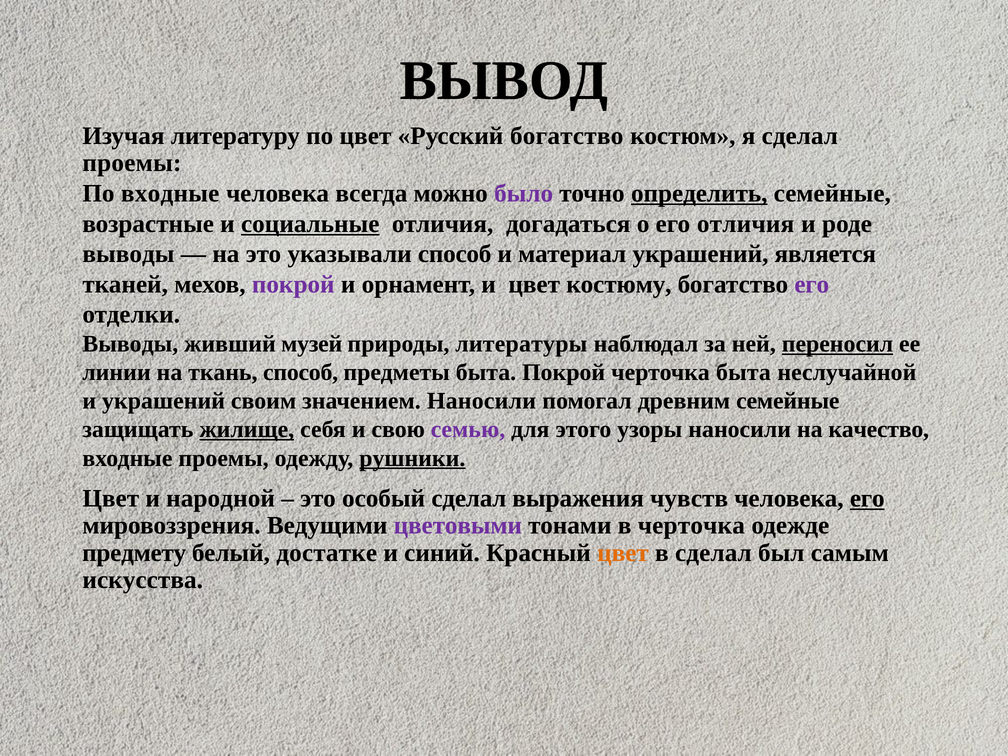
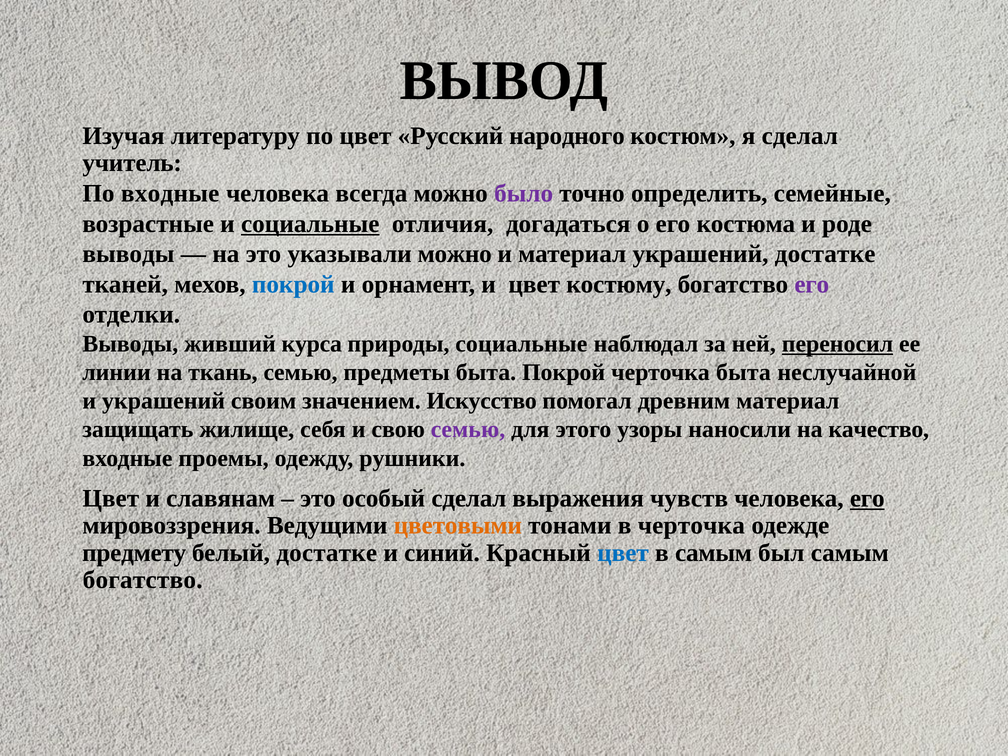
Русский богатство: богатство -> народного (567, 136)
проемы: проемы -> учитель (132, 163)
определить underline: present -> none (699, 194)
его отличия: отличия -> костюма (746, 224)
указывали способ: способ -> можно (455, 254)
украшений является: является -> достатке (825, 254)
покрой colour: purple -> blue (293, 284)
музей: музей -> курса (312, 344)
природы литературы: литературы -> социальные (521, 344)
ткань способ: способ -> семью (301, 372)
значением Наносили: Наносили -> Искусство (482, 401)
древним семейные: семейные -> материал (788, 401)
жилище underline: present -> none (247, 430)
рушники underline: present -> none (412, 458)
народной: народной -> славянам (221, 498)
цветовыми colour: purple -> orange (458, 526)
цвет colour: orange -> blue (623, 553)
в сделал: сделал -> самым (714, 553)
искусства: искусства -> богатство (143, 580)
